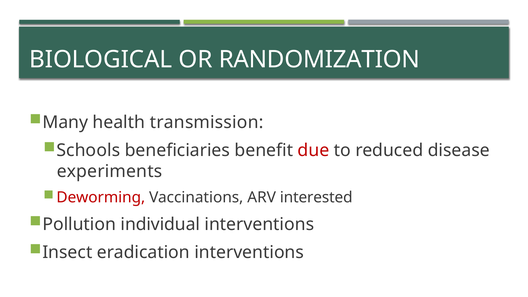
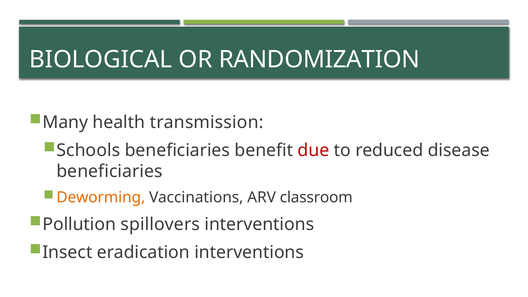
experiments: experiments -> beneficiaries (110, 171)
Deworming colour: red -> orange (101, 197)
interested: interested -> classroom (316, 197)
individual: individual -> spillovers (160, 224)
